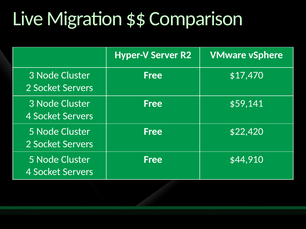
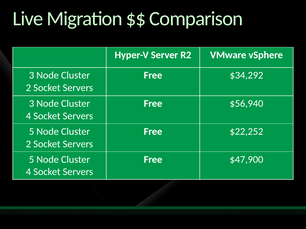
$17,470: $17,470 -> $34,292 (246, 75)
$59,141: $59,141 -> $56,940 (246, 104)
$22,420: $22,420 -> $22,252 (246, 132)
$44,910: $44,910 -> $47,900 (246, 160)
